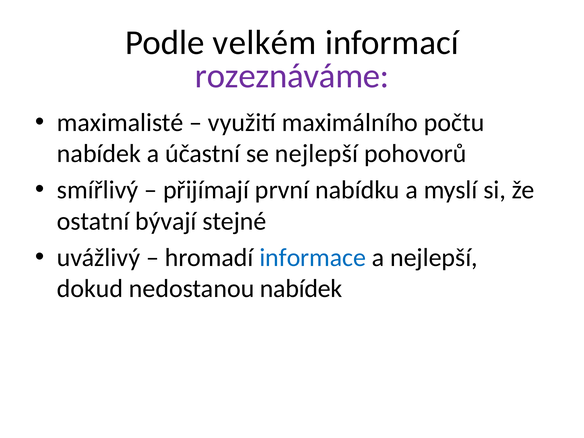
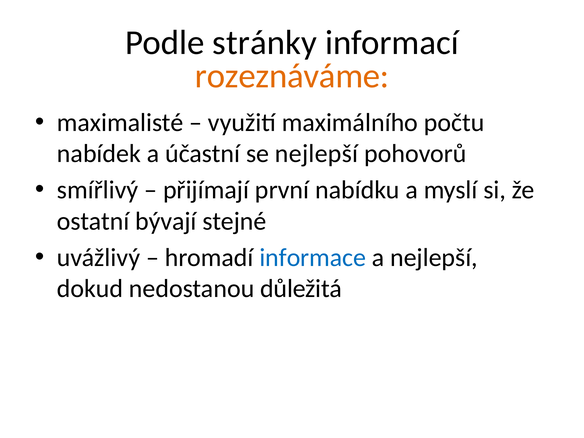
velkém: velkém -> stránky (265, 43)
rozeznáváme colour: purple -> orange (292, 76)
nedostanou nabídek: nabídek -> důležitá (301, 289)
